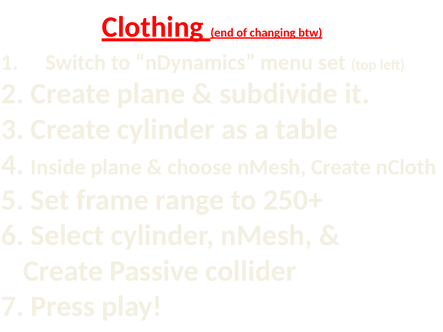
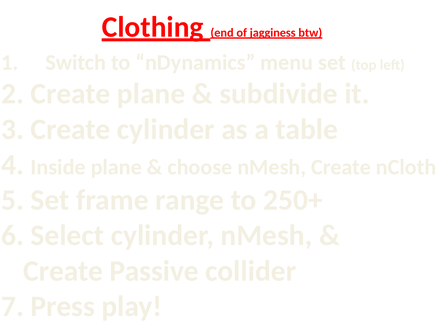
changing: changing -> jagginess (273, 33)
